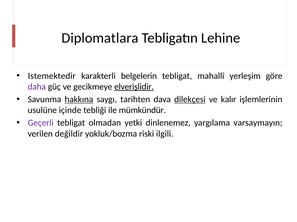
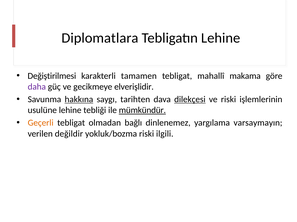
Istemektedir: Istemektedir -> Değiştirilmesi (52, 76)
belgelerin: belgelerin -> tamamen (139, 76)
yerleşim: yerleşim -> makama (245, 76)
elverişlidir underline: present -> none (134, 87)
ve kalır: kalır -> riski (228, 100)
usulüne içinde: içinde -> lehine (70, 111)
mümkündür underline: none -> present (142, 111)
Geçerli colour: purple -> orange (41, 123)
yetki: yetki -> bağlı (133, 123)
